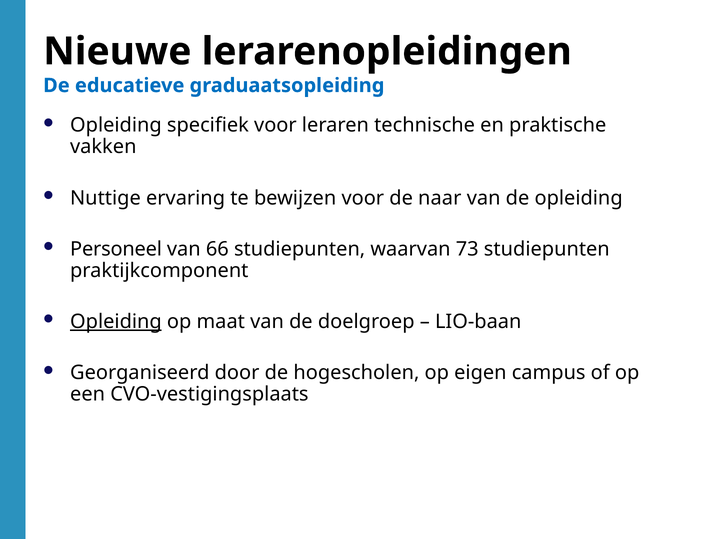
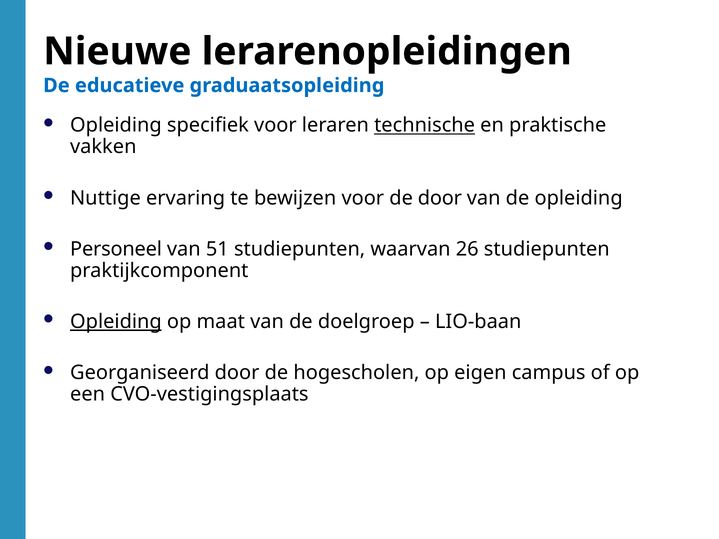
technische underline: none -> present (425, 125)
de naar: naar -> door (440, 198)
66: 66 -> 51 (217, 249)
73: 73 -> 26 (467, 249)
